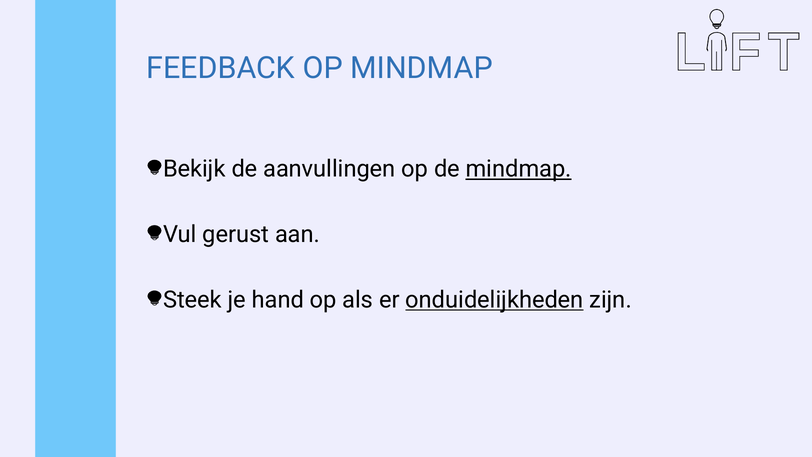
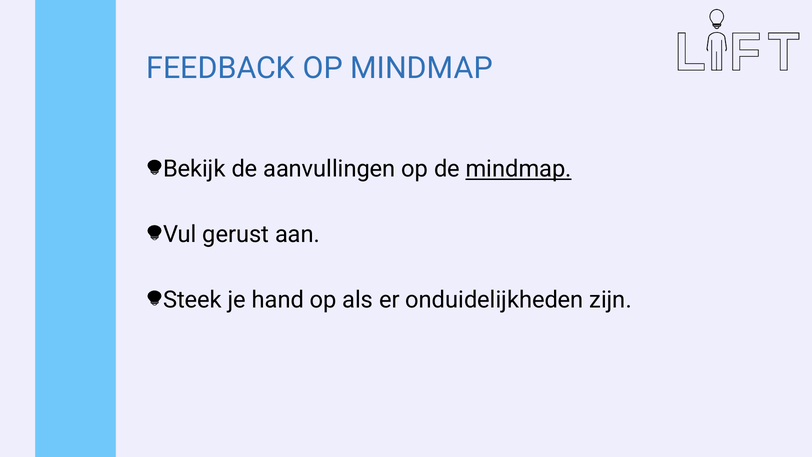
onduidelijkheden underline: present -> none (494, 300)
